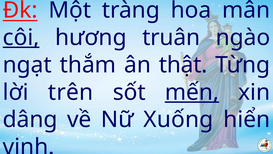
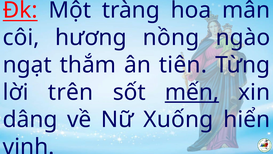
côi underline: present -> none (21, 37)
truân: truân -> nồng (171, 37)
thật: thật -> tiên (183, 65)
